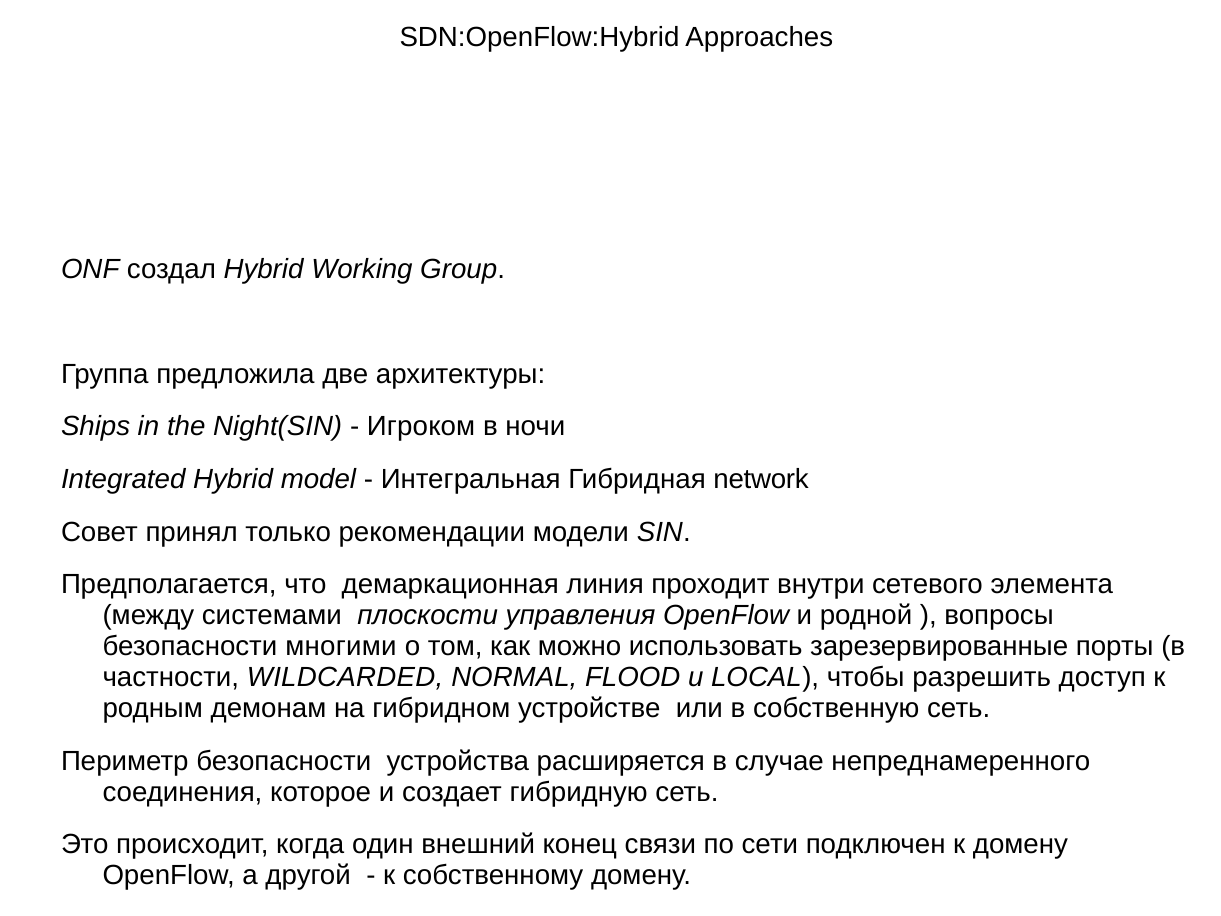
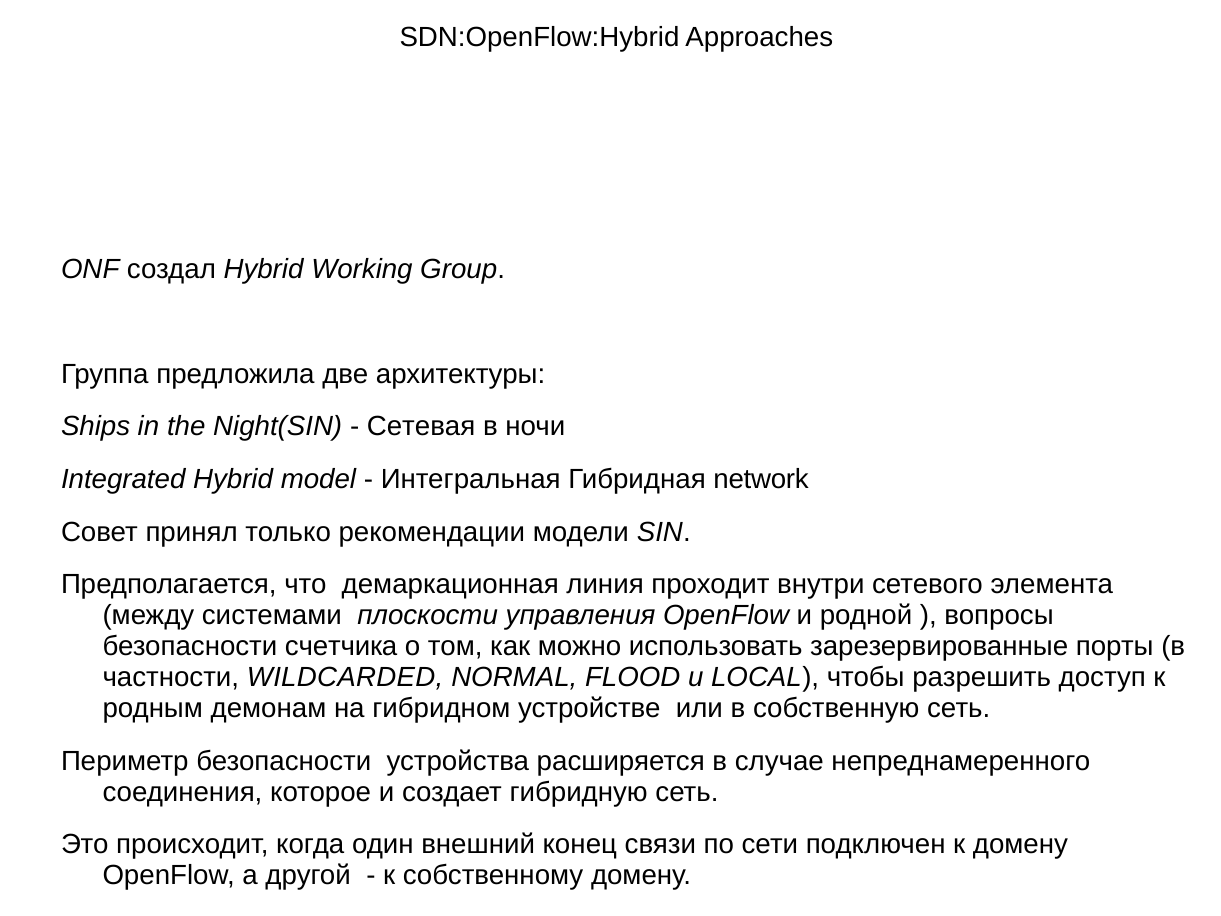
Игроком: Игроком -> Сетевая (421, 427)
многими: многими -> счетчика (341, 646)
